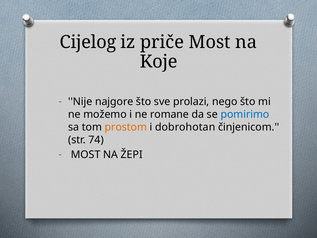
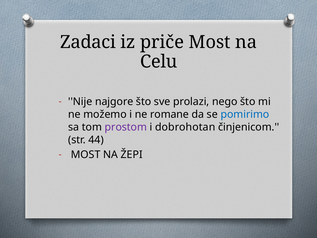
Cijelog: Cijelog -> Zadaci (88, 42)
Koje: Koje -> Celu (159, 62)
prostom colour: orange -> purple (126, 127)
74: 74 -> 44 (96, 140)
